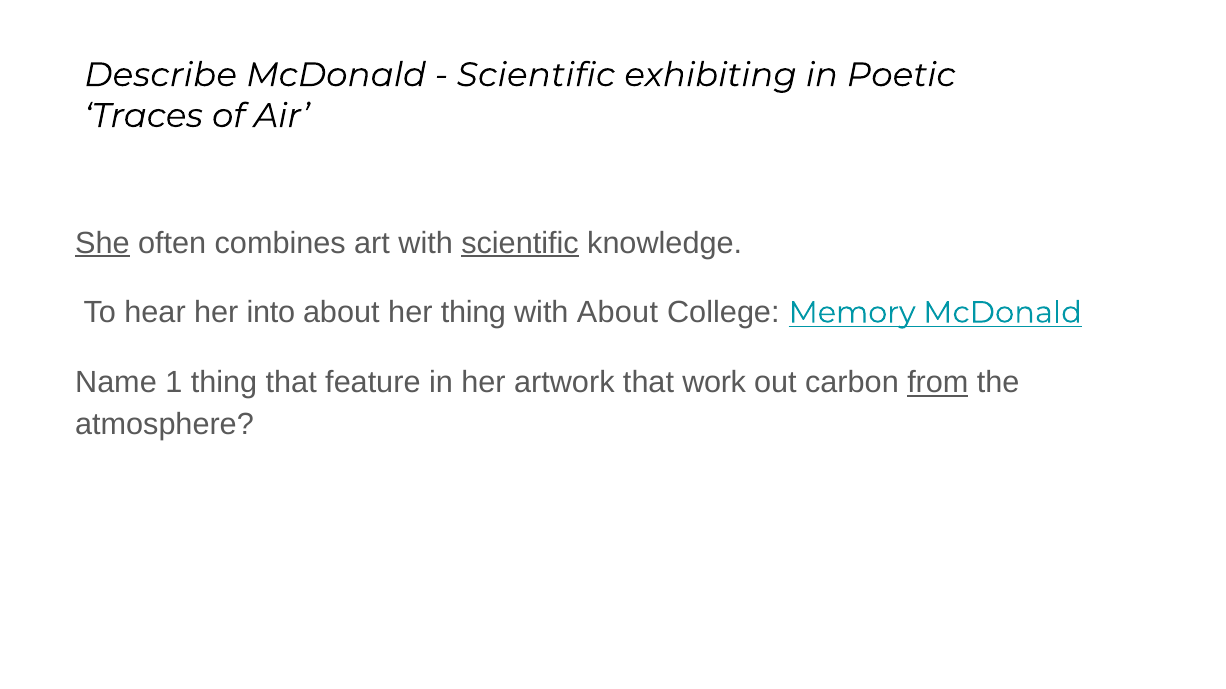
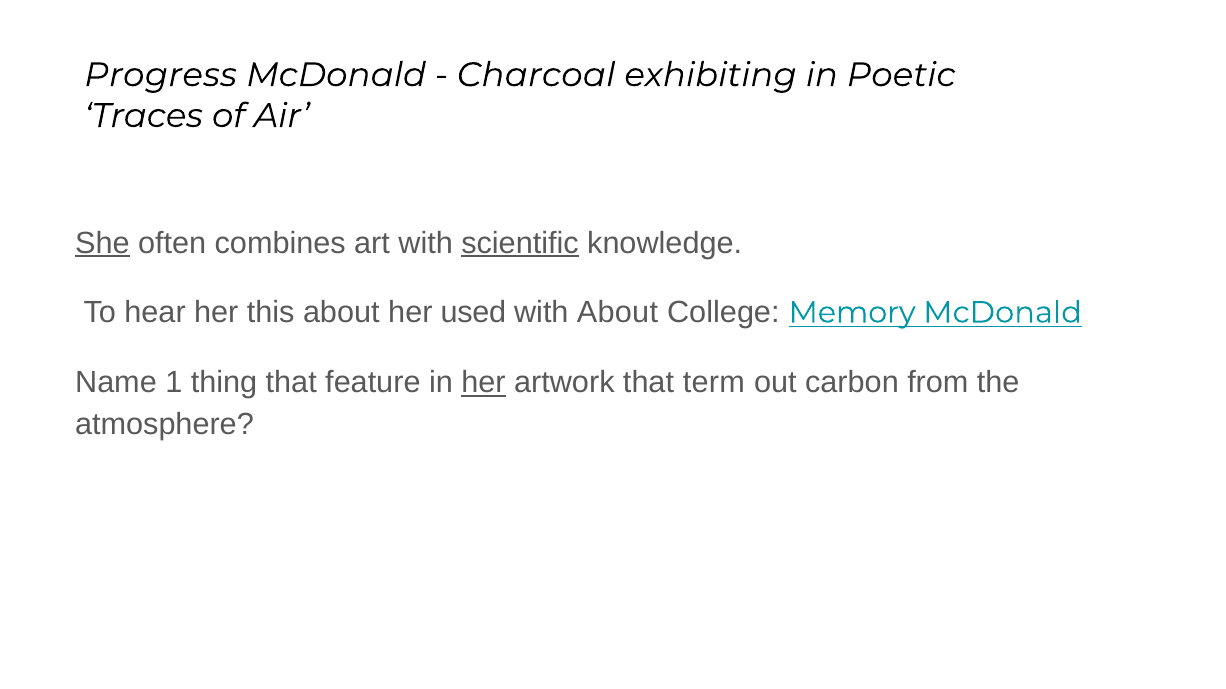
Describe: Describe -> Progress (161, 75)
Scientific: Scientific -> Charcoal (536, 75)
into: into -> this (271, 313)
her thing: thing -> used (473, 313)
her underline: none -> present (483, 383)
work: work -> term (714, 383)
from underline: present -> none (938, 383)
